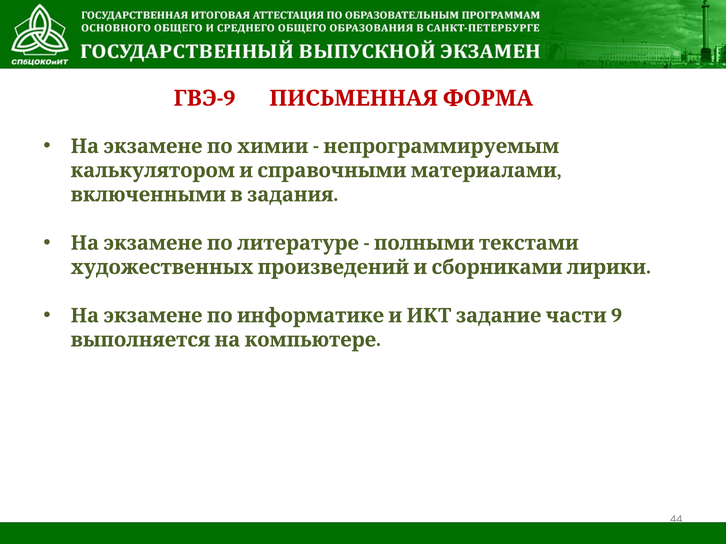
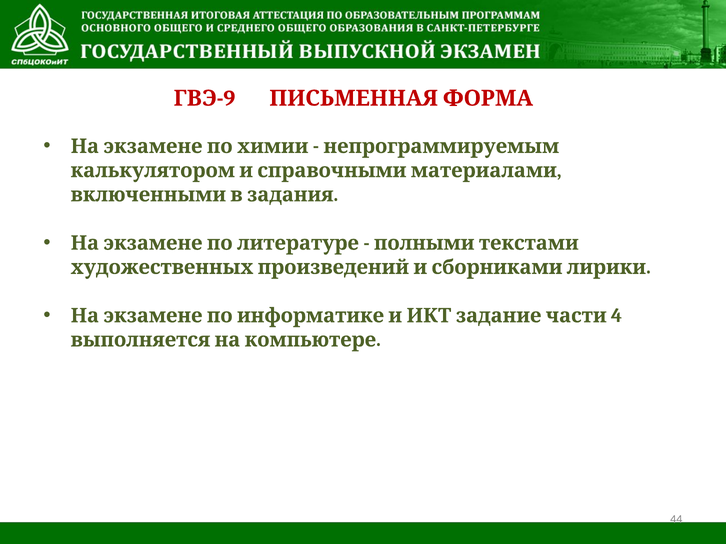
9: 9 -> 4 (617, 316)
